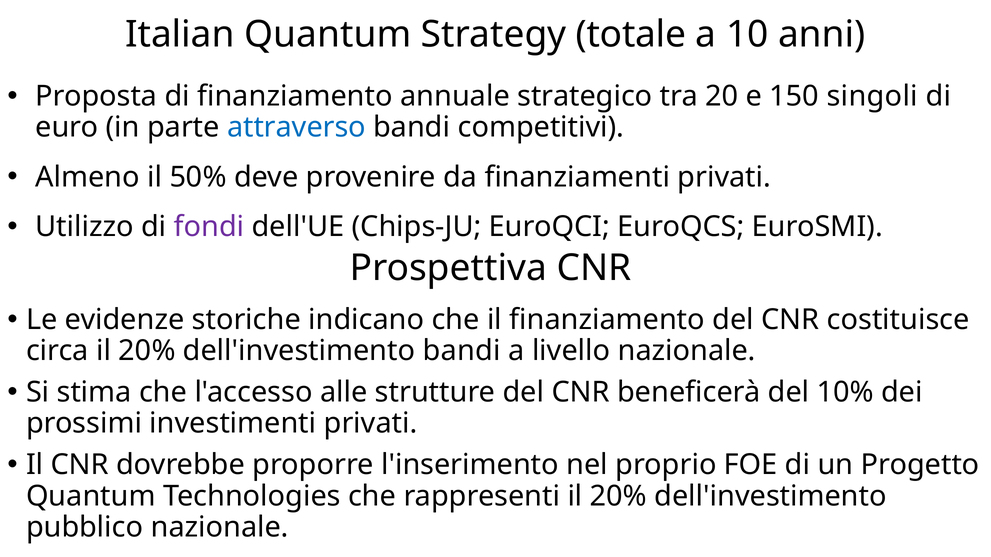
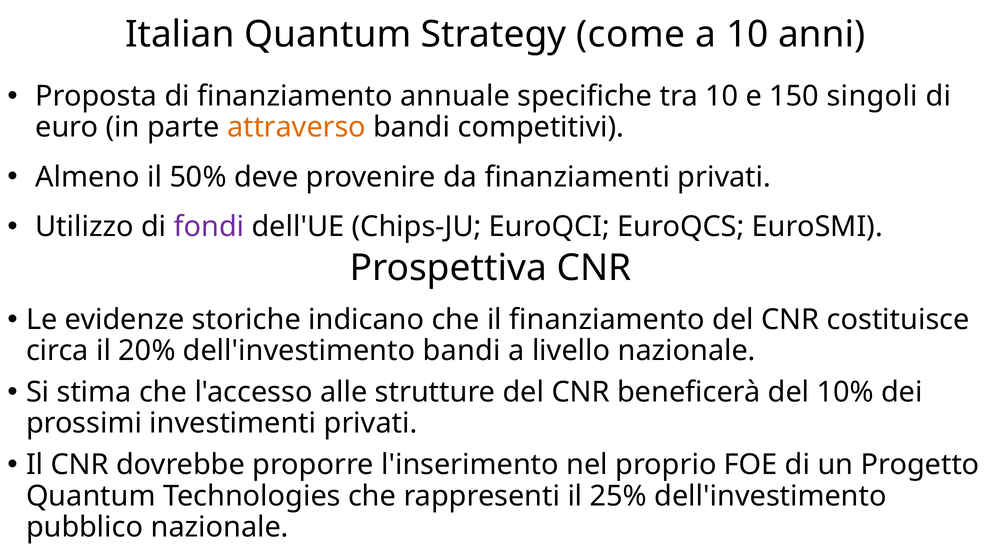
totale: totale -> come (631, 34)
strategico: strategico -> specifiche (585, 96)
tra 20: 20 -> 10 (722, 96)
attraverso colour: blue -> orange (296, 127)
rappresenti il 20%: 20% -> 25% (618, 496)
